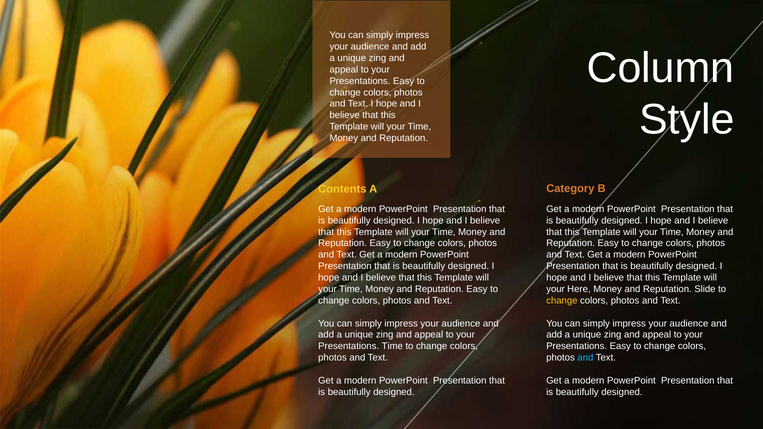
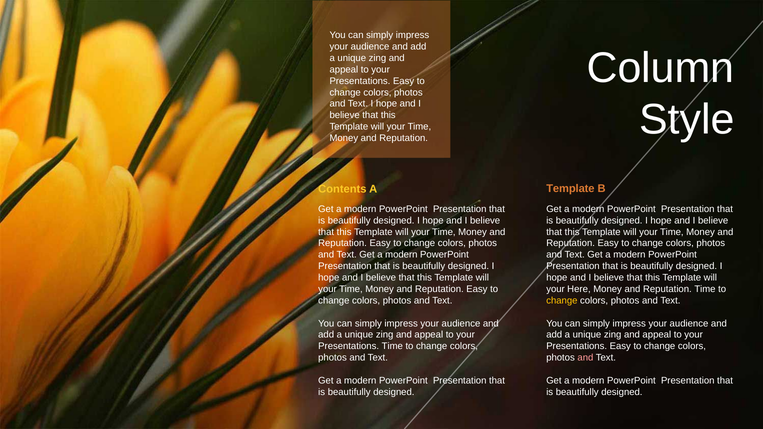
Category: Category -> Template (570, 189)
Reputation Slide: Slide -> Time (705, 289)
and colour: light blue -> pink (585, 358)
